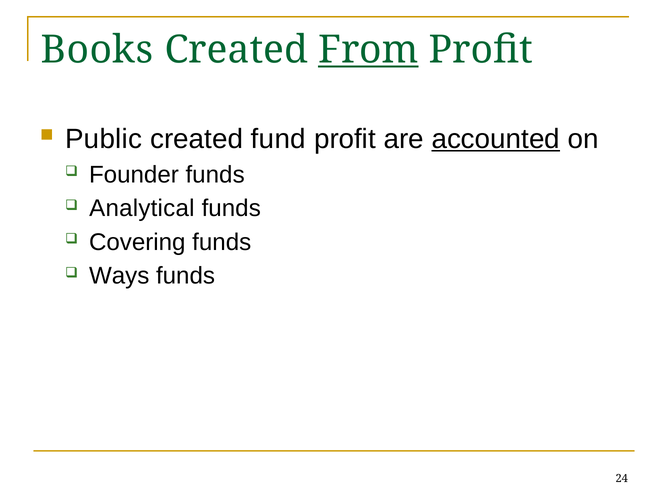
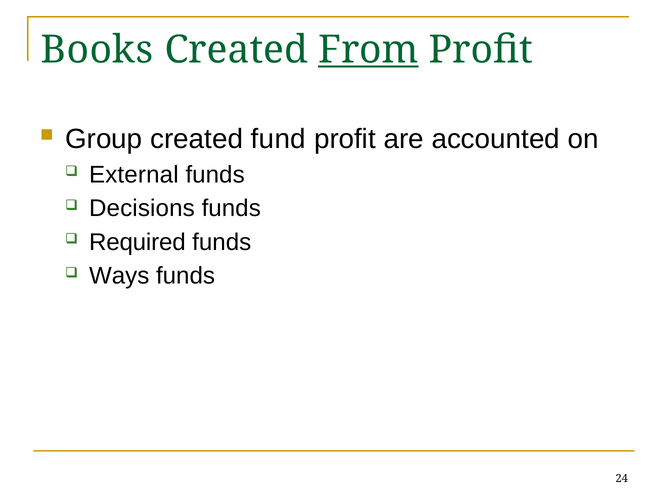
Public: Public -> Group (104, 139)
accounted underline: present -> none (496, 139)
Founder: Founder -> External (134, 175)
Analytical: Analytical -> Decisions (142, 208)
Covering: Covering -> Required (137, 242)
